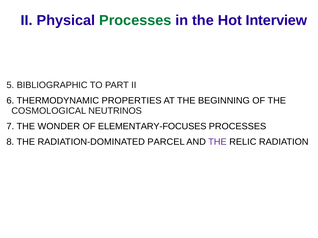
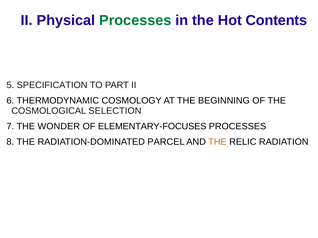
Interview: Interview -> Contents (276, 20)
BIBLIOGRAPHIC: BIBLIOGRAPHIC -> SPECIFICATION (52, 85)
PROPERTIES: PROPERTIES -> COSMOLOGY (132, 101)
NEUTRINOS: NEUTRINOS -> SELECTION (115, 111)
THE colour: purple -> orange (217, 142)
